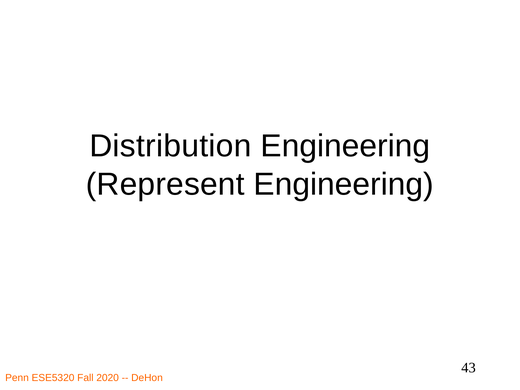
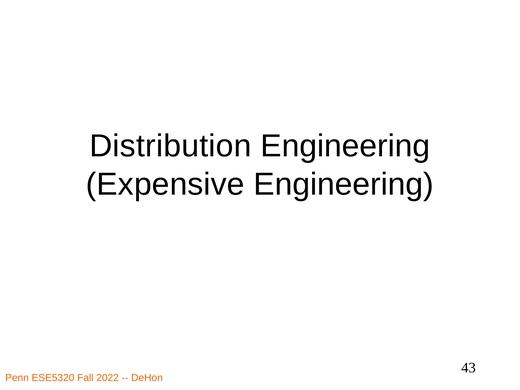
Represent: Represent -> Expensive (165, 184)
2020: 2020 -> 2022 (108, 378)
